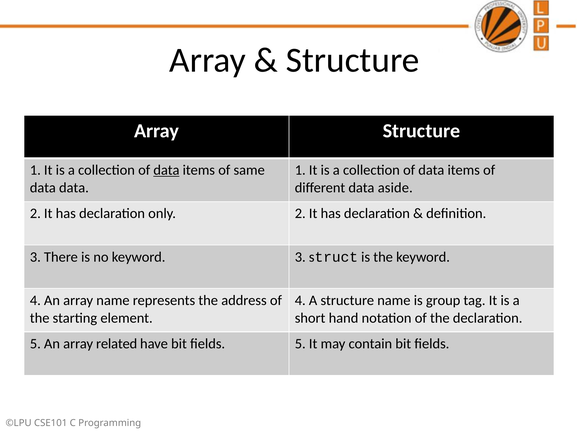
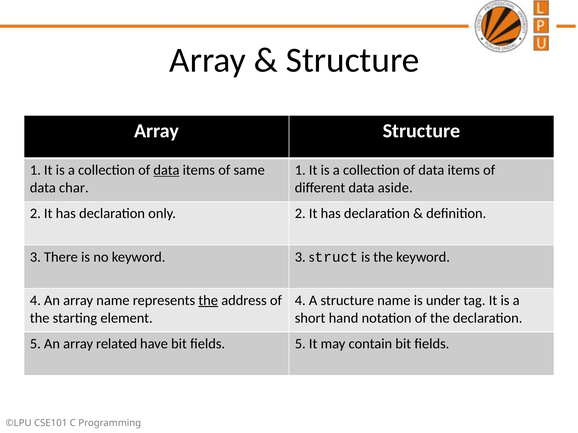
data data: data -> char (74, 188)
the underline: none -> present (208, 301)
group: group -> under (443, 301)
